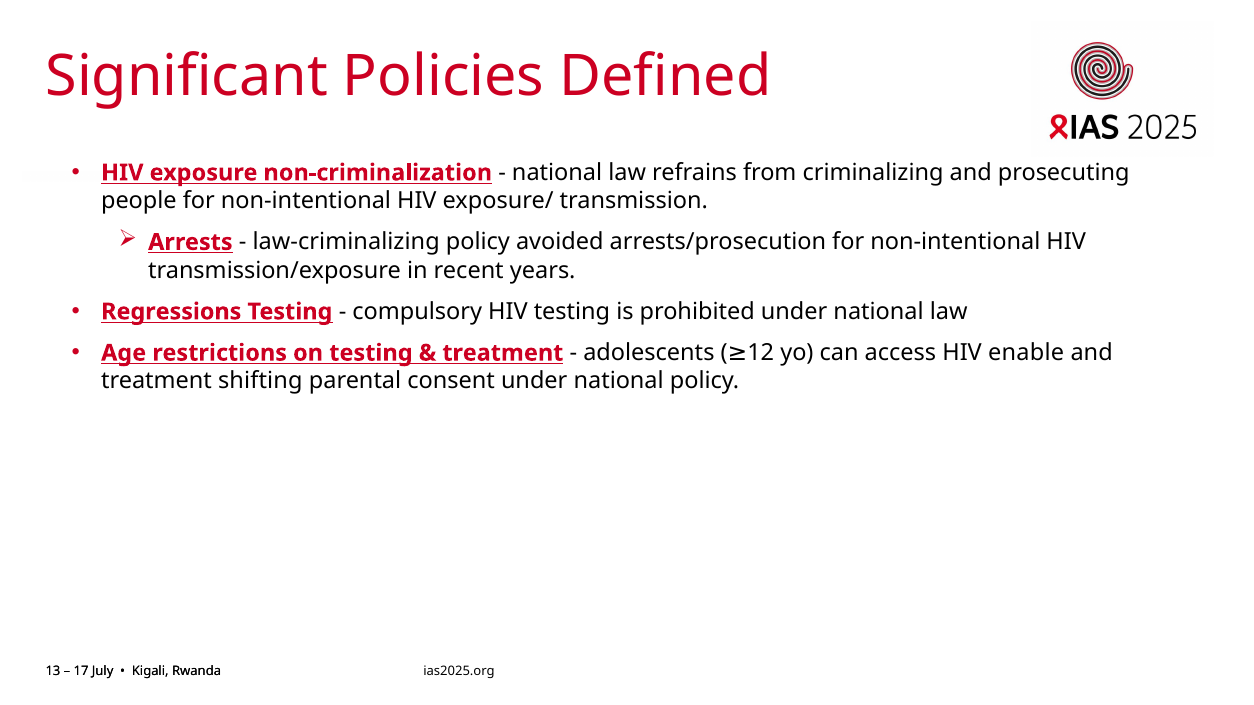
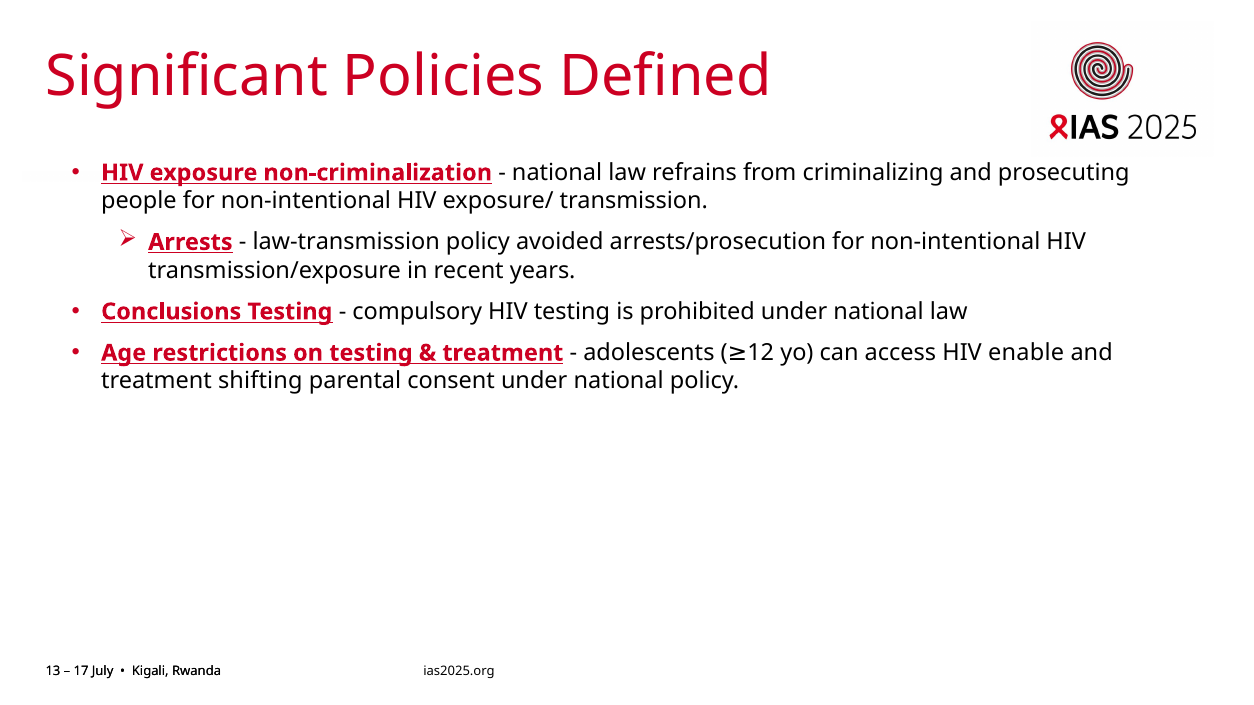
law-criminalizing: law-criminalizing -> law-transmission (346, 242)
Regressions: Regressions -> Conclusions (171, 312)
